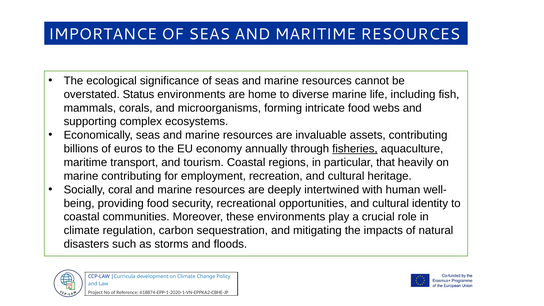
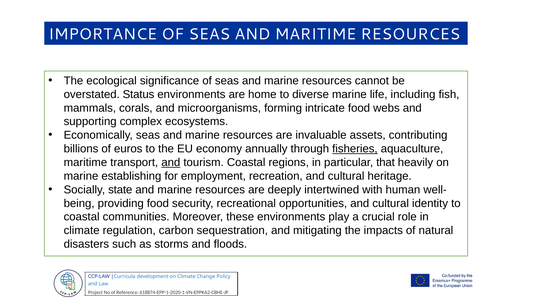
and underline: none -> present (171, 162)
marine contributing: contributing -> establishing (131, 176)
coral: coral -> state (120, 190)
